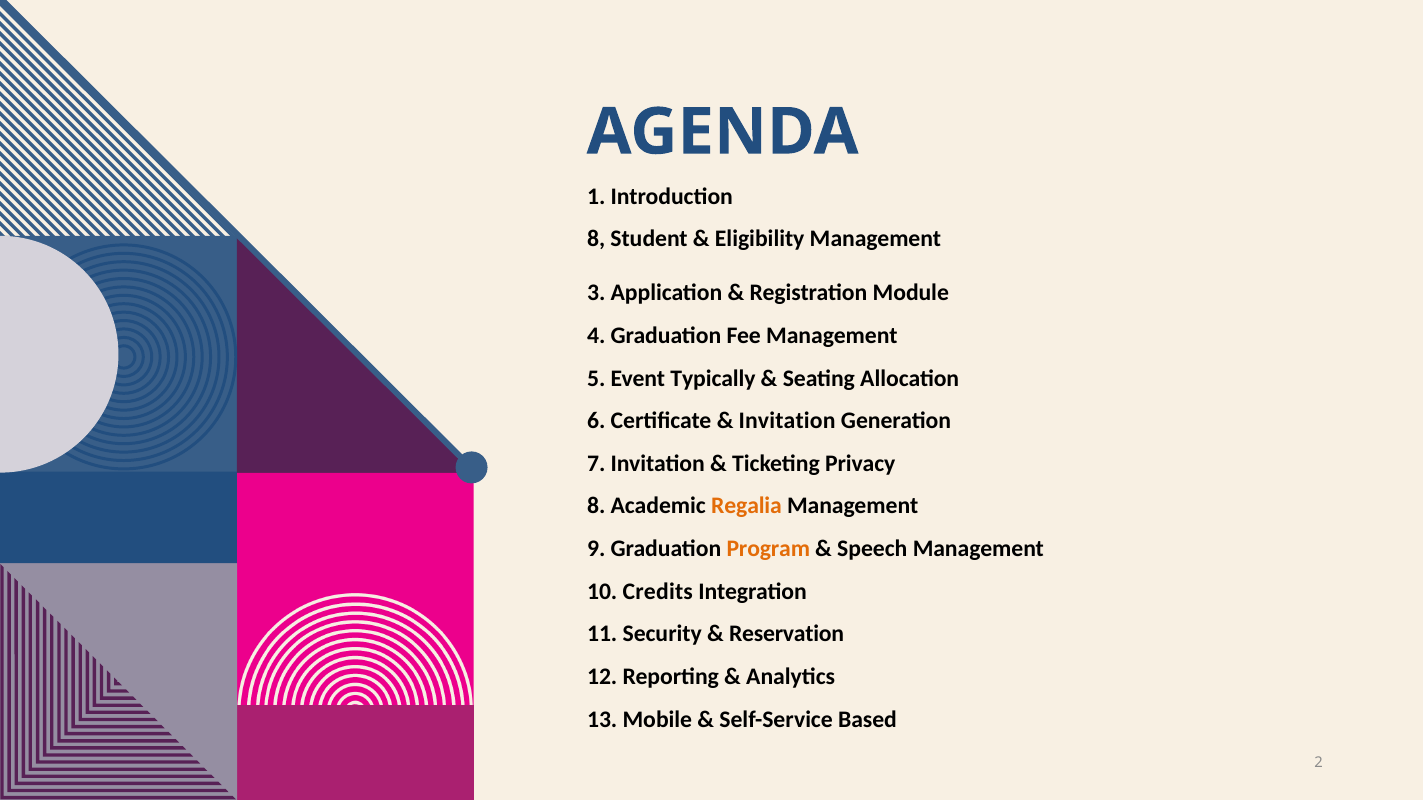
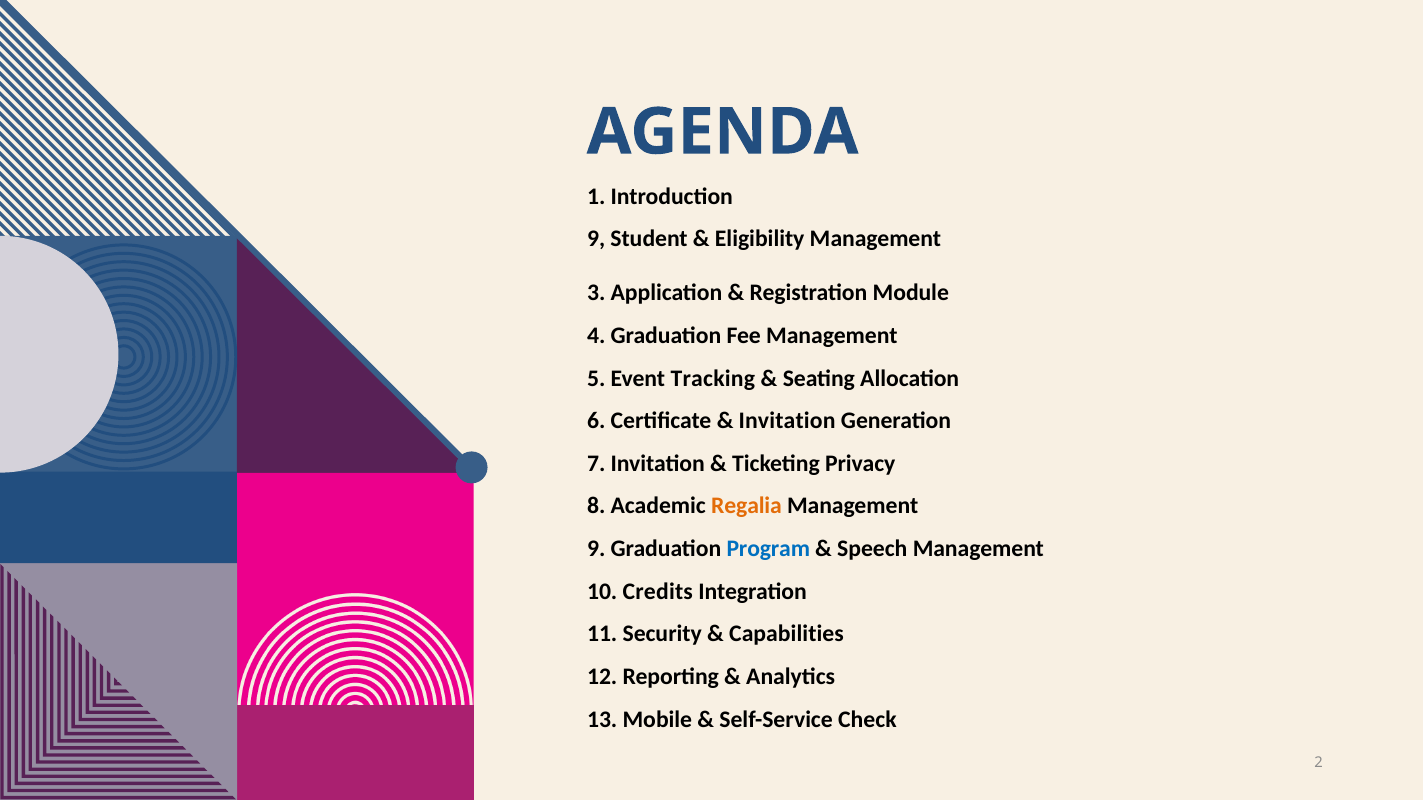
8: 8 -> 9 (596, 239)
Typically: Typically -> Tracking (713, 378)
Program colour: orange -> blue (768, 549)
Reservation: Reservation -> Capabilities (786, 634)
Based: Based -> Check (867, 720)
